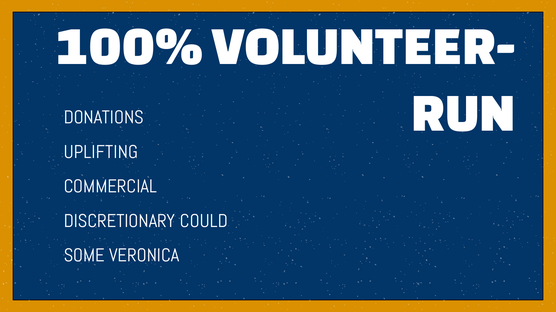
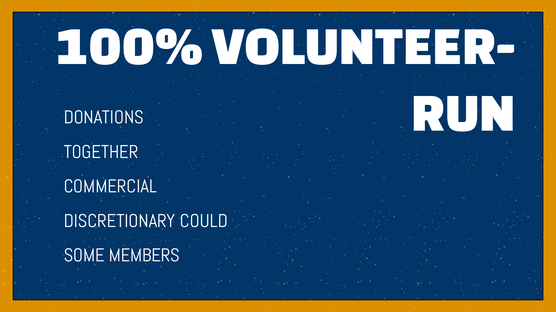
UPLIFTING: UPLIFTING -> TOGETHER (101, 152)
VERONICA: VERONICA -> MEMBERS (144, 256)
